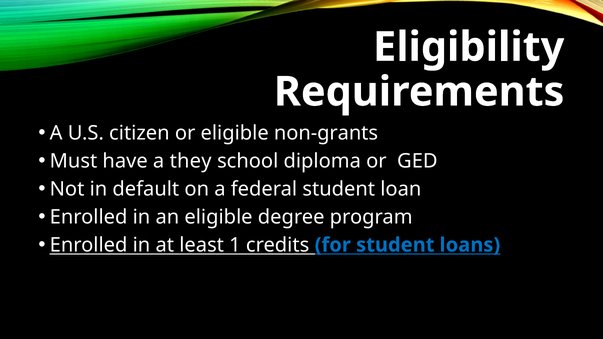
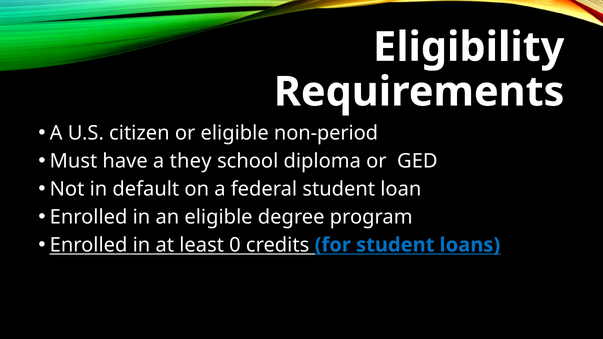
non-grants: non-grants -> non-period (326, 133)
1: 1 -> 0 (235, 245)
